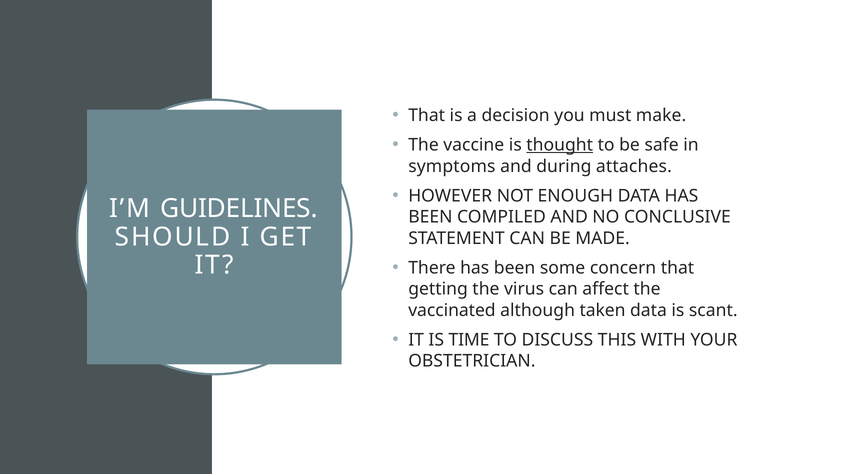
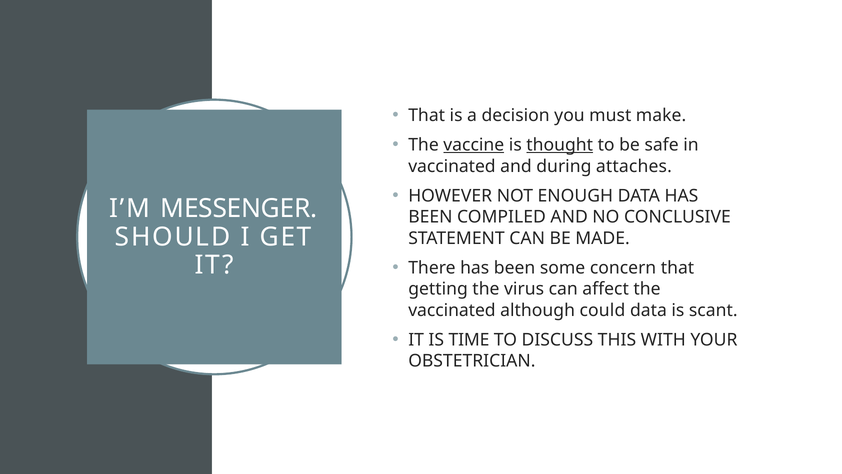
vaccine underline: none -> present (474, 145)
symptoms: symptoms -> vaccinated (452, 166)
GUIDELINES: GUIDELINES -> MESSENGER (239, 208)
taken: taken -> could (602, 310)
